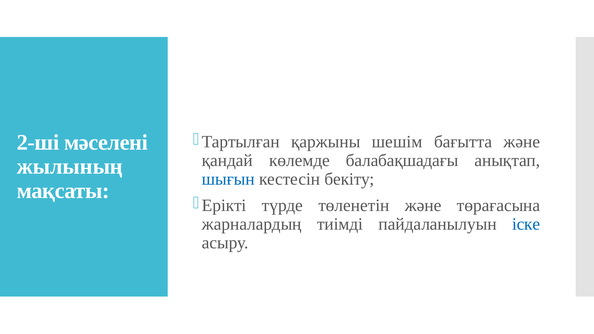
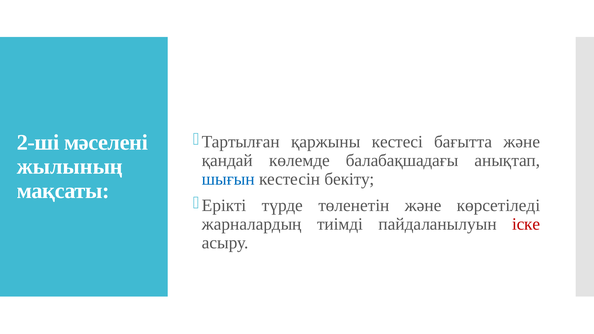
шешім: шешім -> кестесі (397, 142)
төрағасына: төрағасына -> көрсетіледі (499, 205)
іске colour: blue -> red (526, 224)
